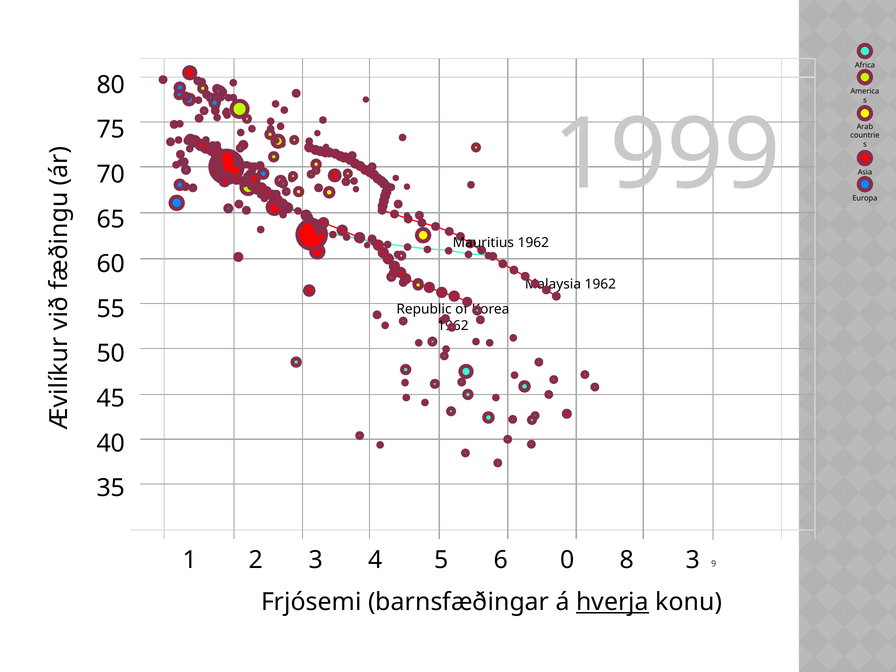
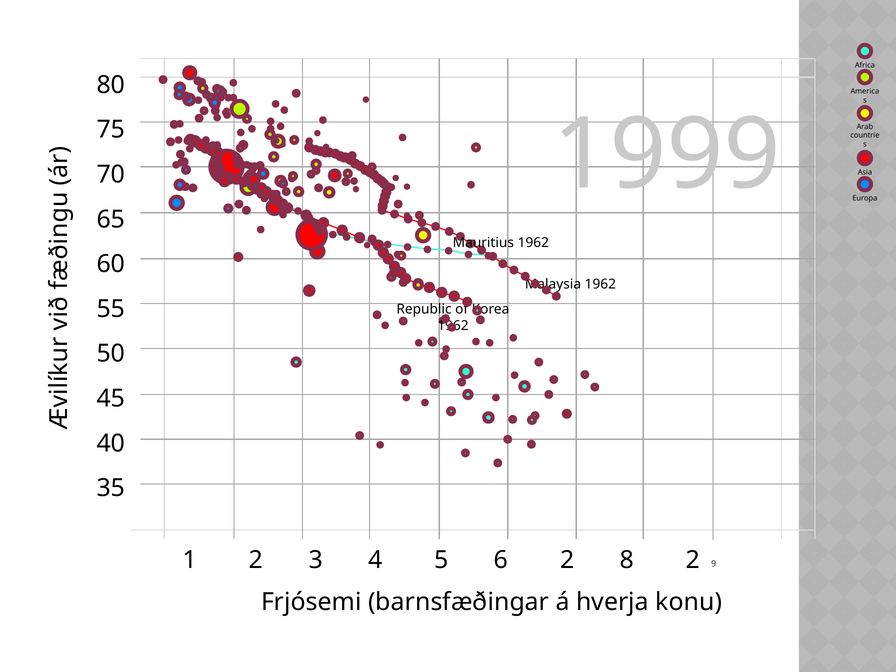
0: 0 -> 2 (567, 560)
8 3: 3 -> 2 (693, 560)
hverja underline: present -> none (612, 602)
